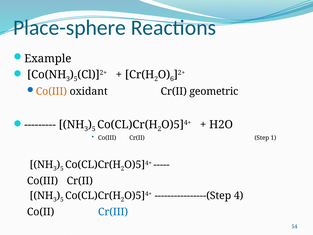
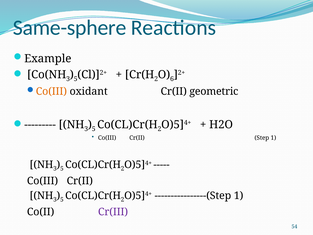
Place-sphere: Place-sphere -> Same-sphere (70, 28)
----------------(Step 4: 4 -> 1 (239, 195)
Cr(III colour: blue -> purple (113, 212)
